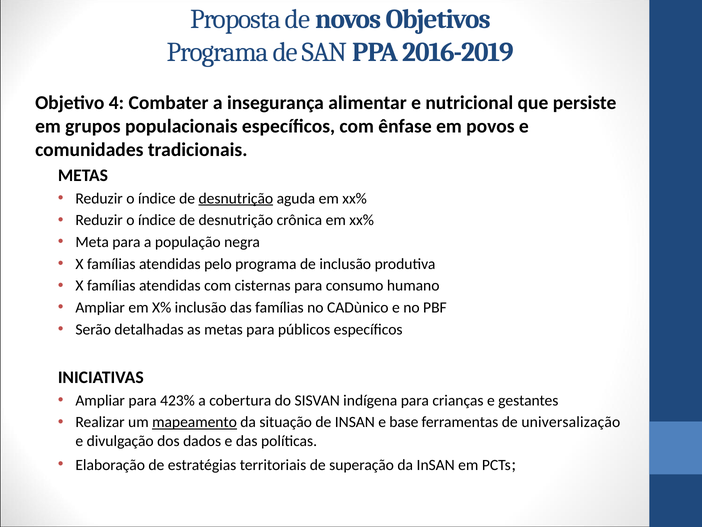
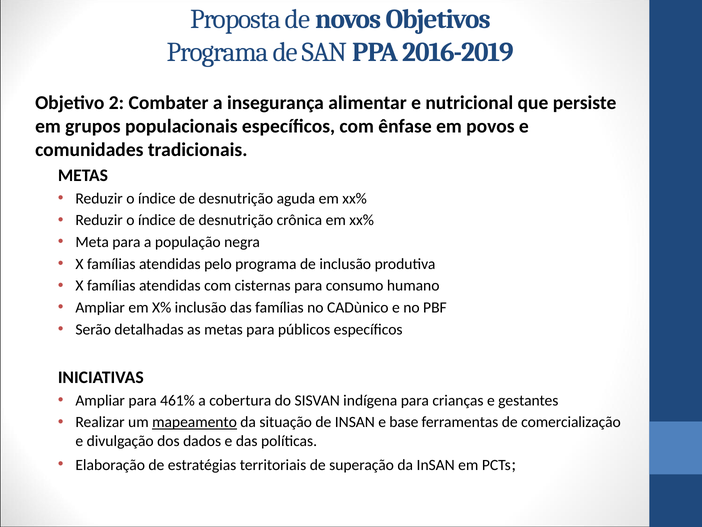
4: 4 -> 2 (116, 103)
desnutrição underline: present -> none (236, 198)
423%: 423% -> 461% (178, 400)
universalização: universalização -> comercialização (571, 422)
